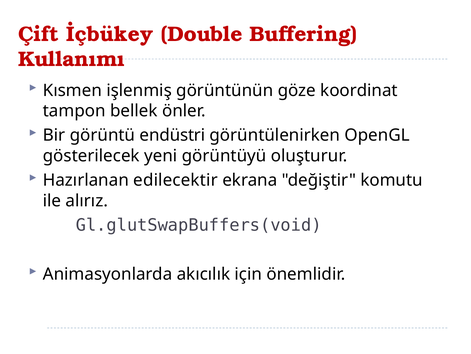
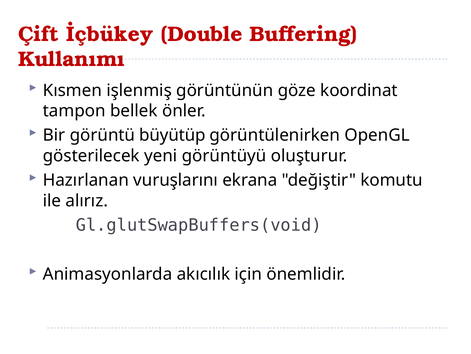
endüstri: endüstri -> büyütüp (172, 135)
edilecektir: edilecektir -> vuruşlarını (176, 180)
